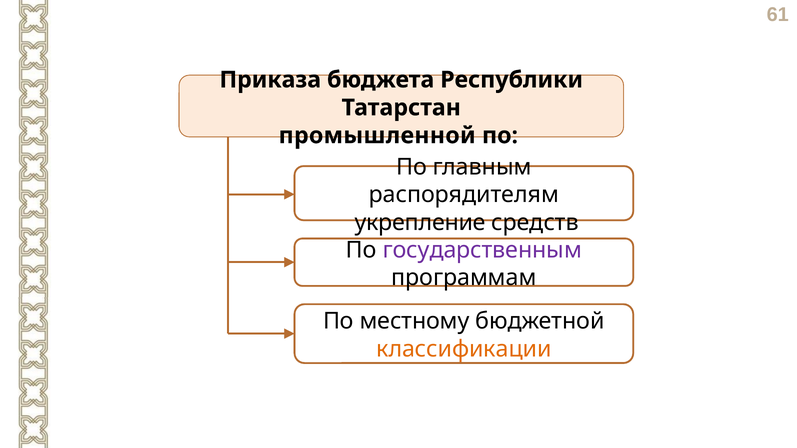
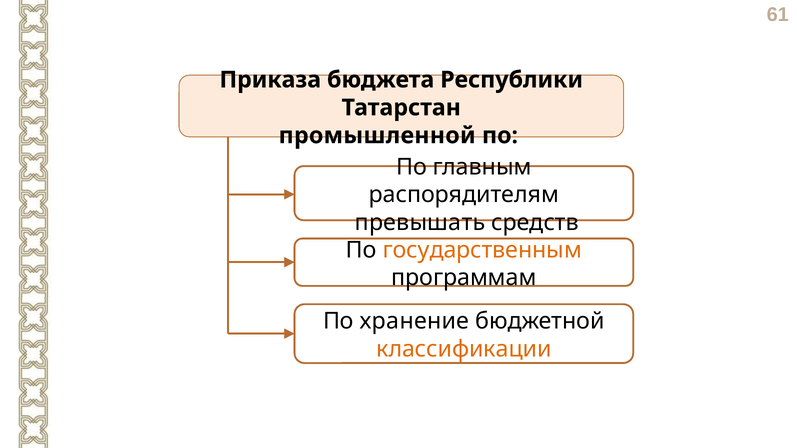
укрепление: укрепление -> превышать (420, 223)
государственным colour: purple -> orange (482, 250)
местному: местному -> хранение (414, 322)
